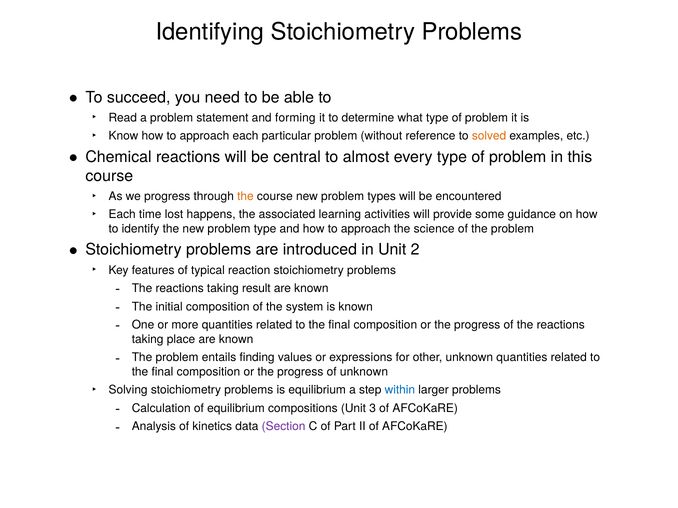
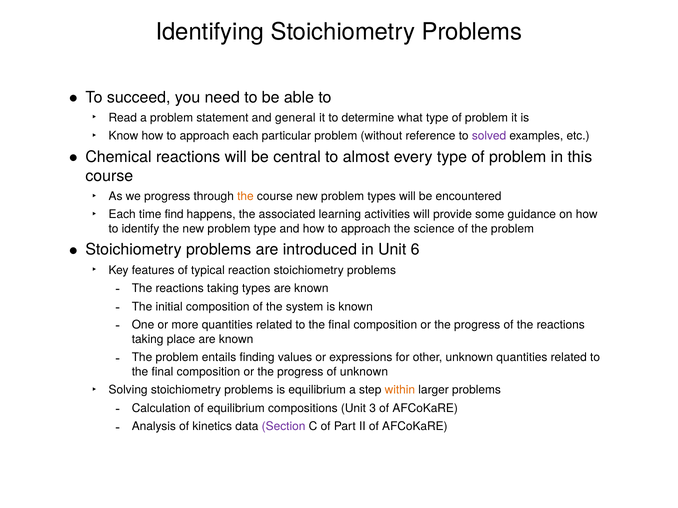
forming: forming -> general (295, 118)
solved colour: orange -> purple (489, 136)
lost: lost -> find (174, 215)
2: 2 -> 6 (415, 250)
taking result: result -> types (256, 289)
within colour: blue -> orange (400, 390)
